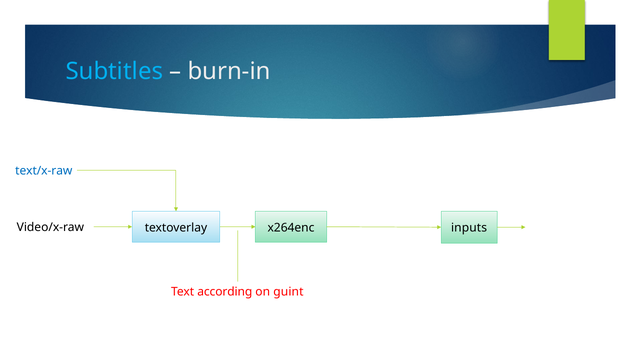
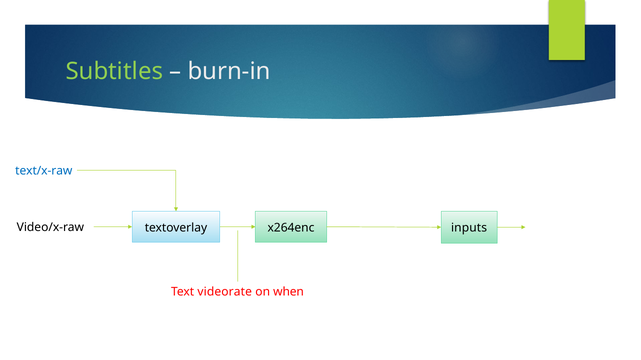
Subtitles colour: light blue -> light green (114, 71)
according: according -> videorate (225, 292)
guint: guint -> when (289, 292)
